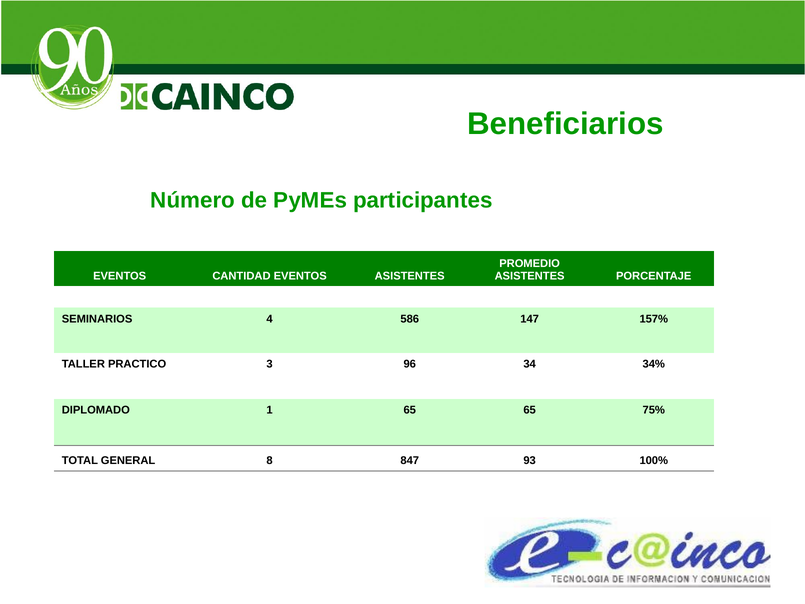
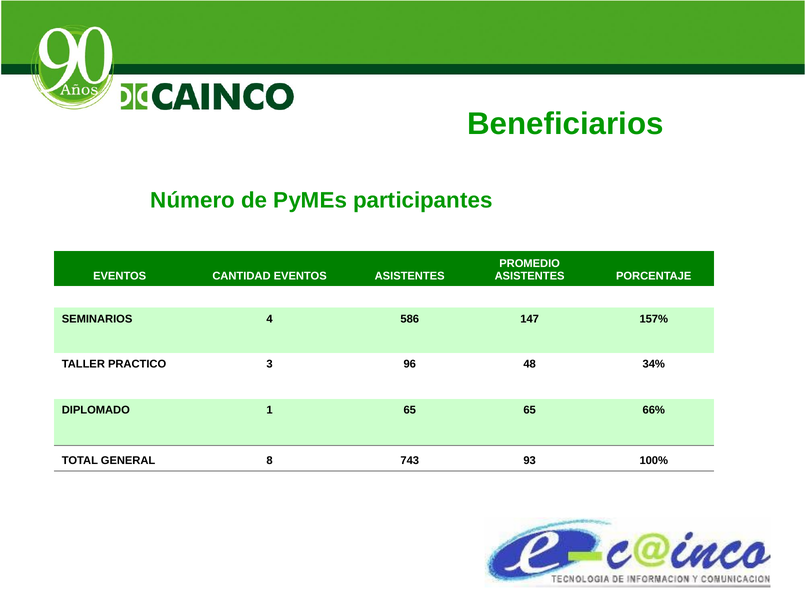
34: 34 -> 48 (530, 364)
75%: 75% -> 66% (654, 410)
847: 847 -> 743 (410, 461)
